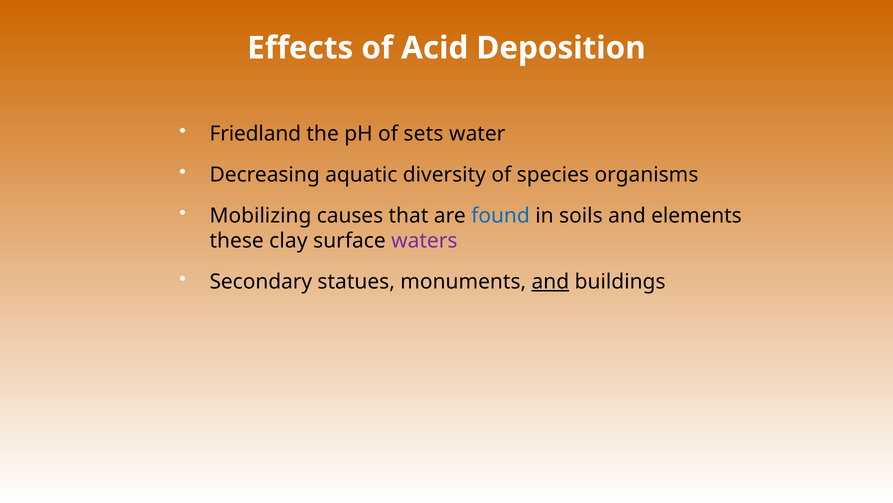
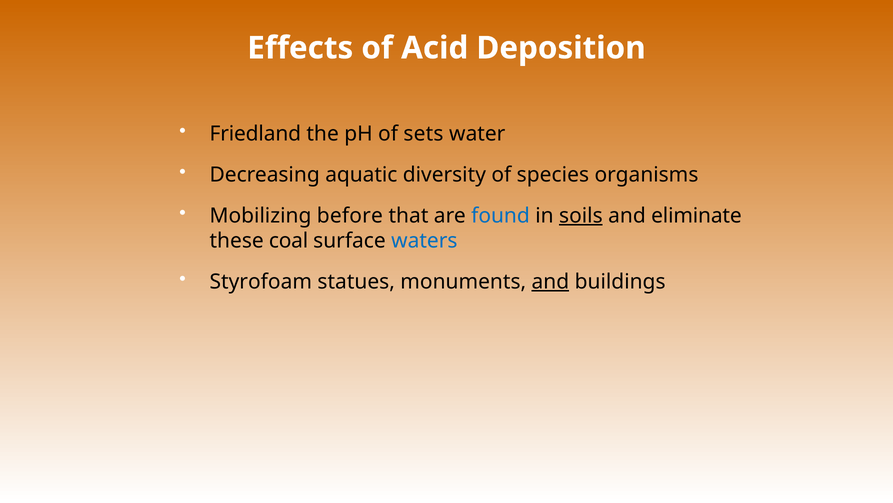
causes: causes -> before (350, 215)
soils underline: none -> present (581, 215)
elements: elements -> eliminate (696, 215)
clay: clay -> coal (289, 240)
waters colour: purple -> blue (424, 240)
Secondary: Secondary -> Styrofoam (261, 281)
